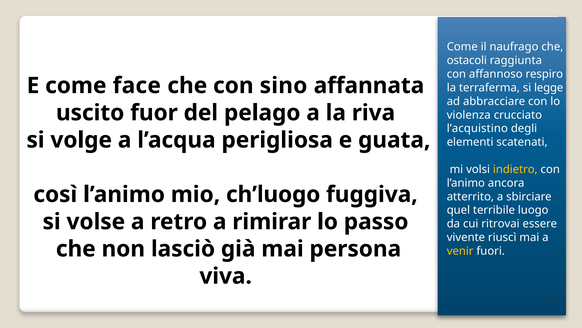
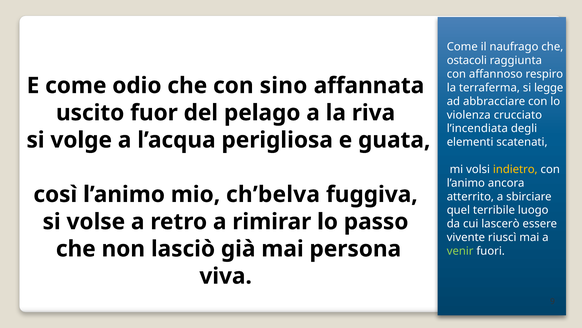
face: face -> odio (137, 85)
l’acquistino: l’acquistino -> l’incendiata (477, 128)
ch’luogo: ch’luogo -> ch’belva (273, 194)
ritrovai: ritrovai -> lascerò (500, 223)
venir colour: yellow -> light green (460, 251)
